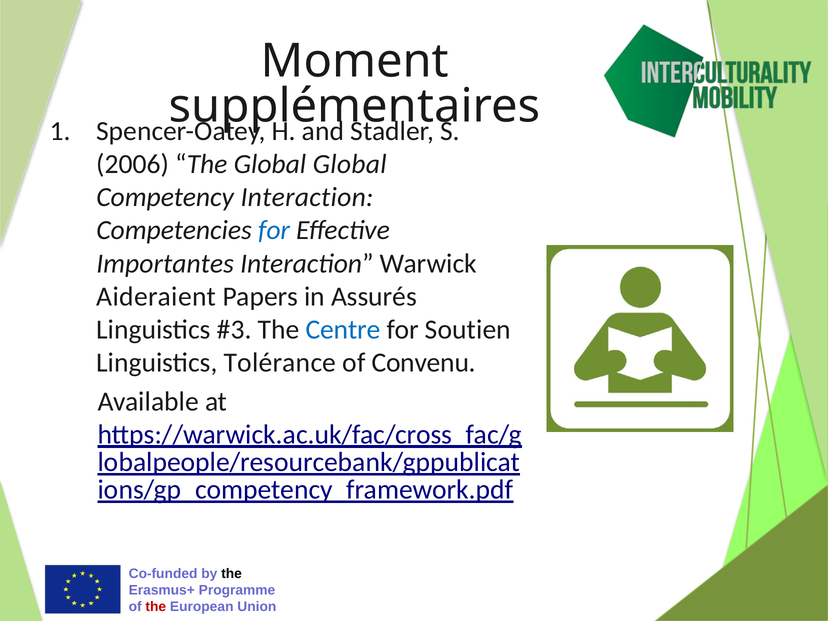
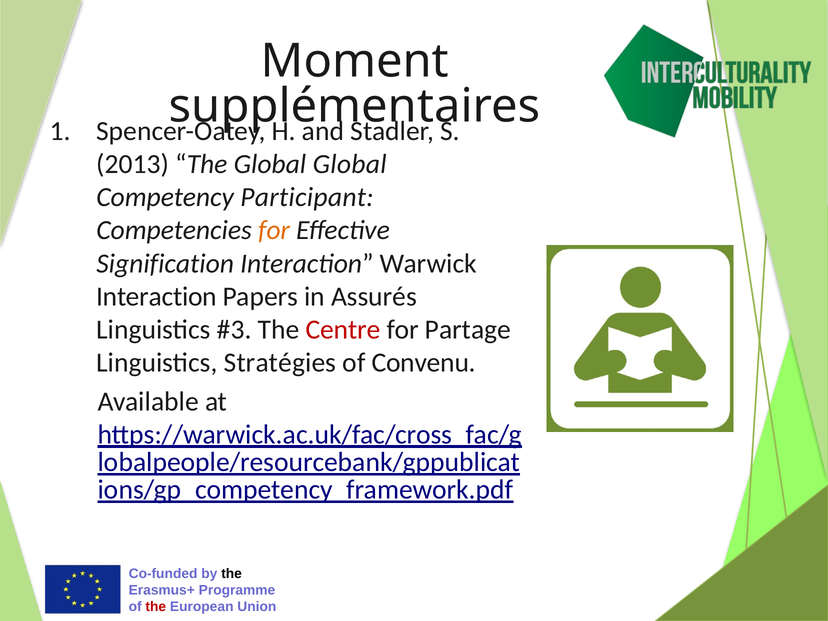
2006: 2006 -> 2013 (133, 164)
Competency Interaction: Interaction -> Participant (307, 197)
for colour: blue -> orange (274, 230)
Importantes: Importantes -> Signification (165, 263)
Aideraient: Aideraient -> Interaction (157, 297)
Centre colour: blue -> red (343, 330)
Soutien: Soutien -> Partage (468, 330)
Tolérance: Tolérance -> Stratégies (280, 363)
